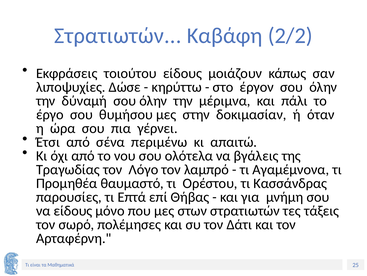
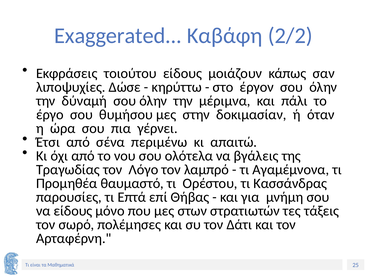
Στρατιωτών: Στρατιωτών -> Exaggerated (118, 36)
